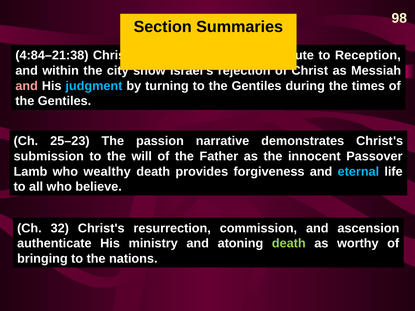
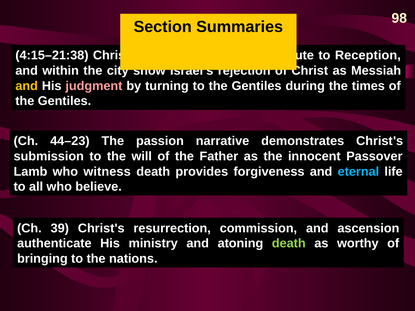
4:84–21:38: 4:84–21:38 -> 4:15–21:38 (52, 56)
and colour: pink -> yellow (27, 86)
judgment colour: light blue -> pink (94, 86)
25–23: 25–23 -> 44–23 (70, 141)
wealthy: wealthy -> witness (107, 172)
32: 32 -> 39 (60, 228)
